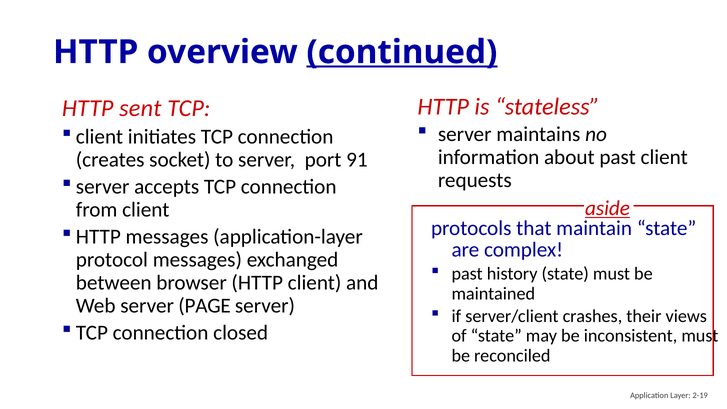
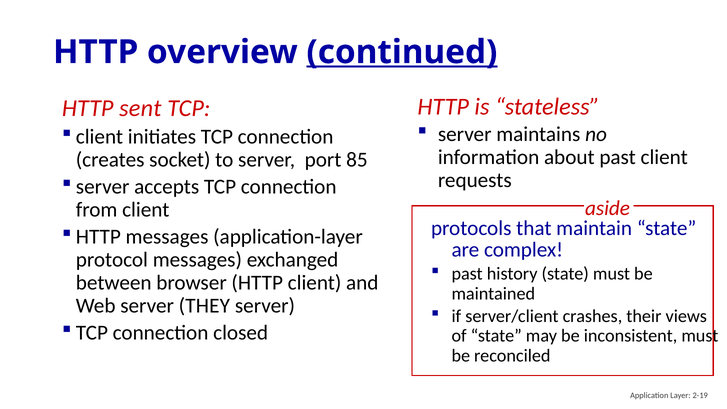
91: 91 -> 85 (357, 160)
aside underline: present -> none (608, 208)
PAGE: PAGE -> THEY (204, 306)
